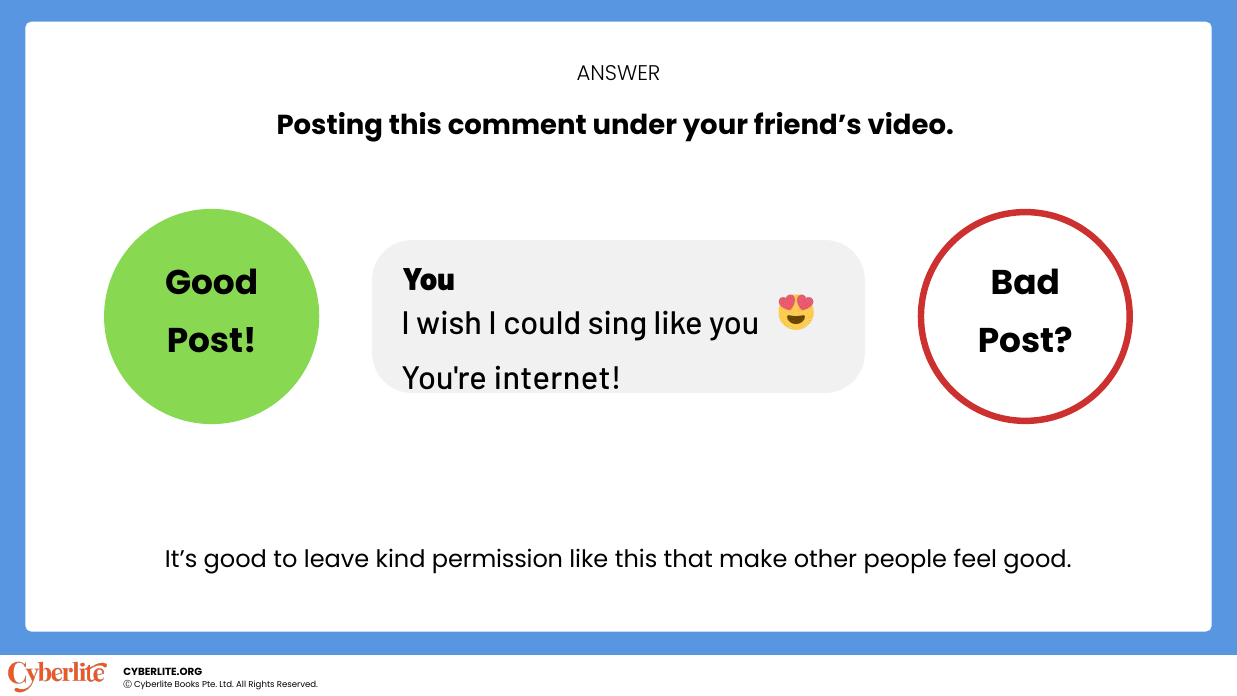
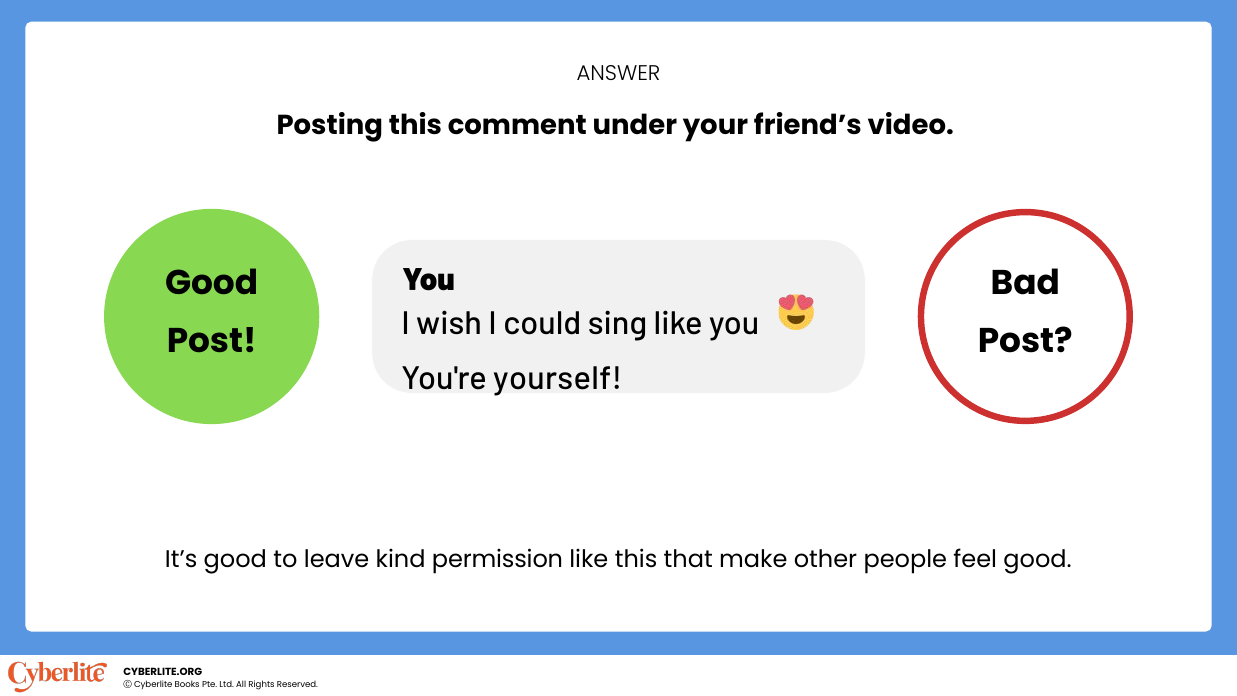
internet: internet -> yourself (558, 378)
